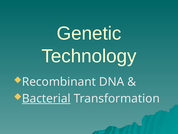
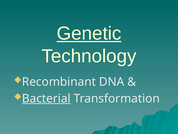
Genetic underline: none -> present (89, 33)
